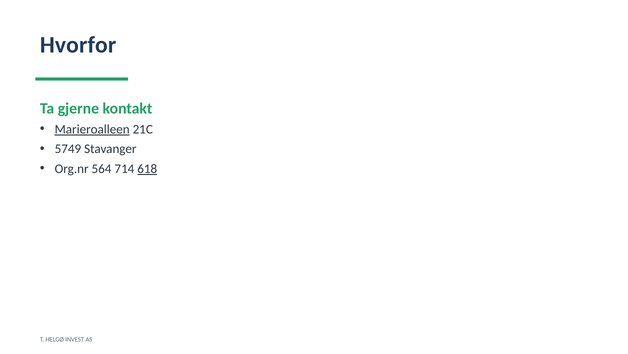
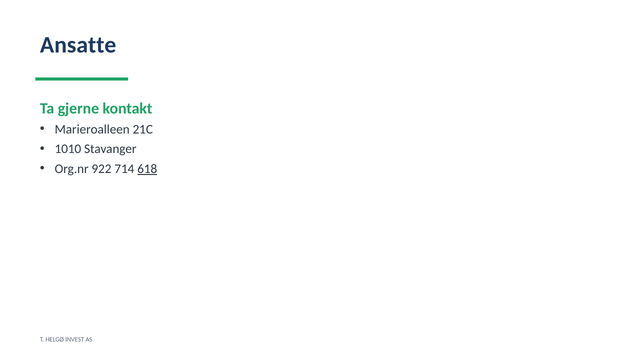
Hvorfor: Hvorfor -> Ansatte (78, 45)
Marieroalleen underline: present -> none (92, 129)
5749: 5749 -> 1010 (68, 149)
564: 564 -> 922 (102, 168)
